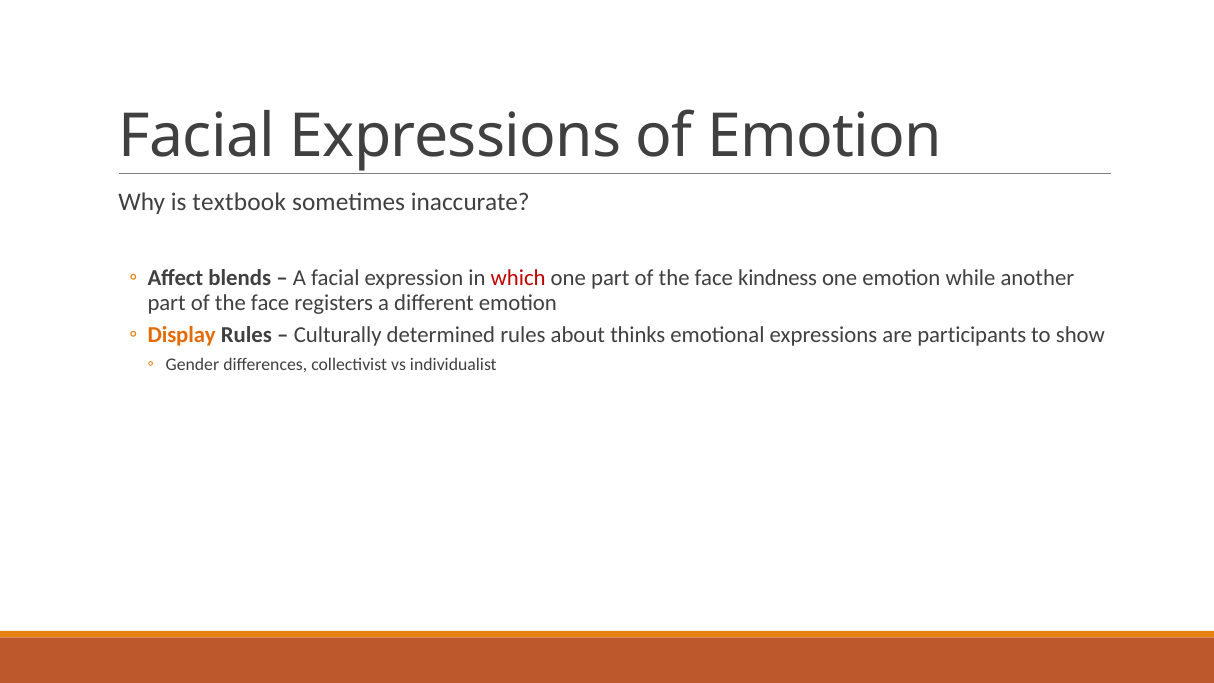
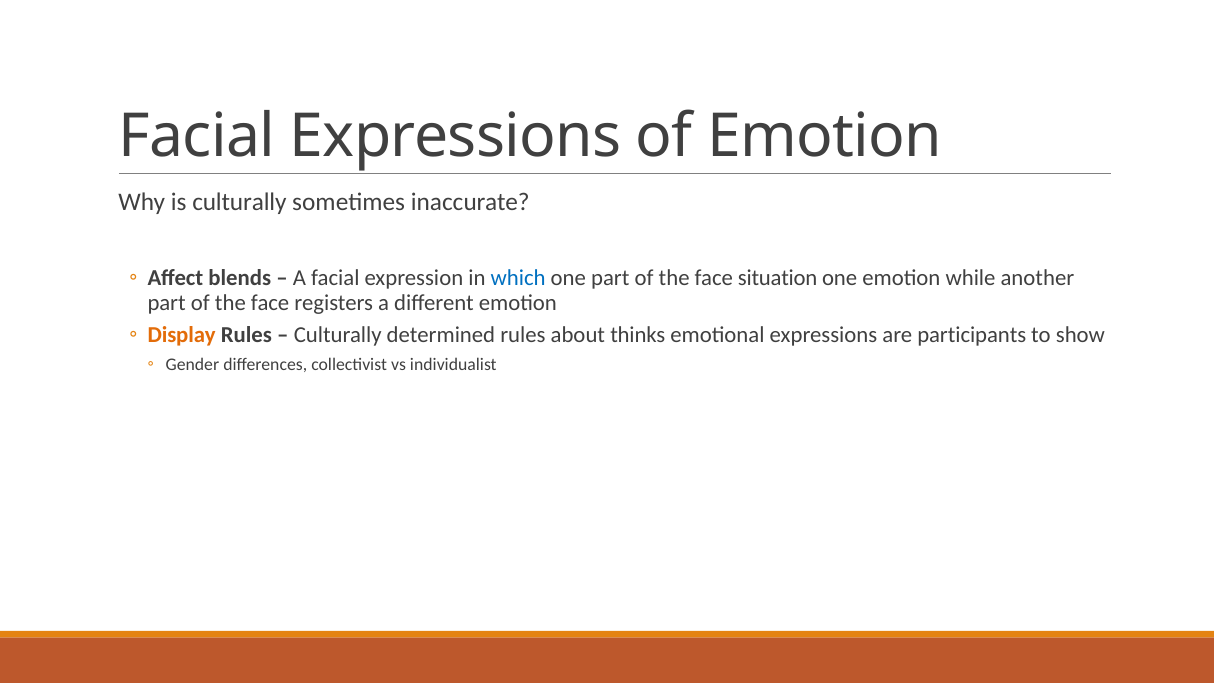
is textbook: textbook -> culturally (239, 202)
which colour: red -> blue (518, 278)
kindness: kindness -> situation (778, 278)
